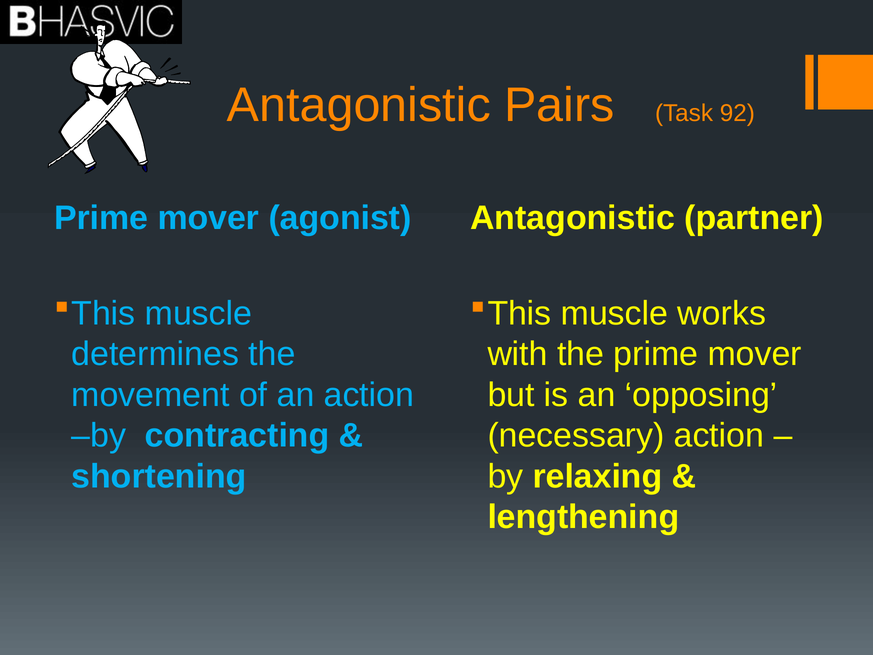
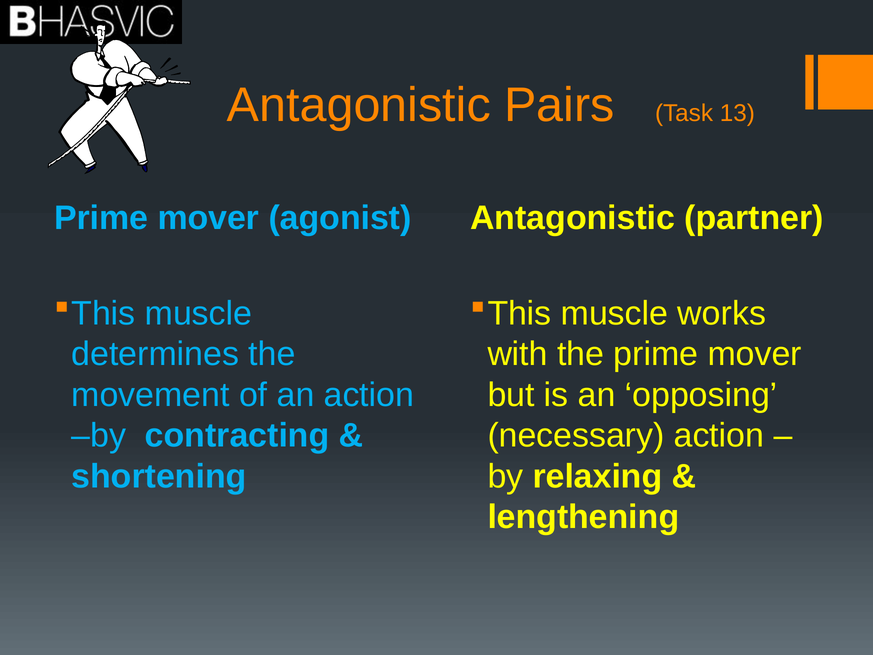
92: 92 -> 13 (737, 113)
